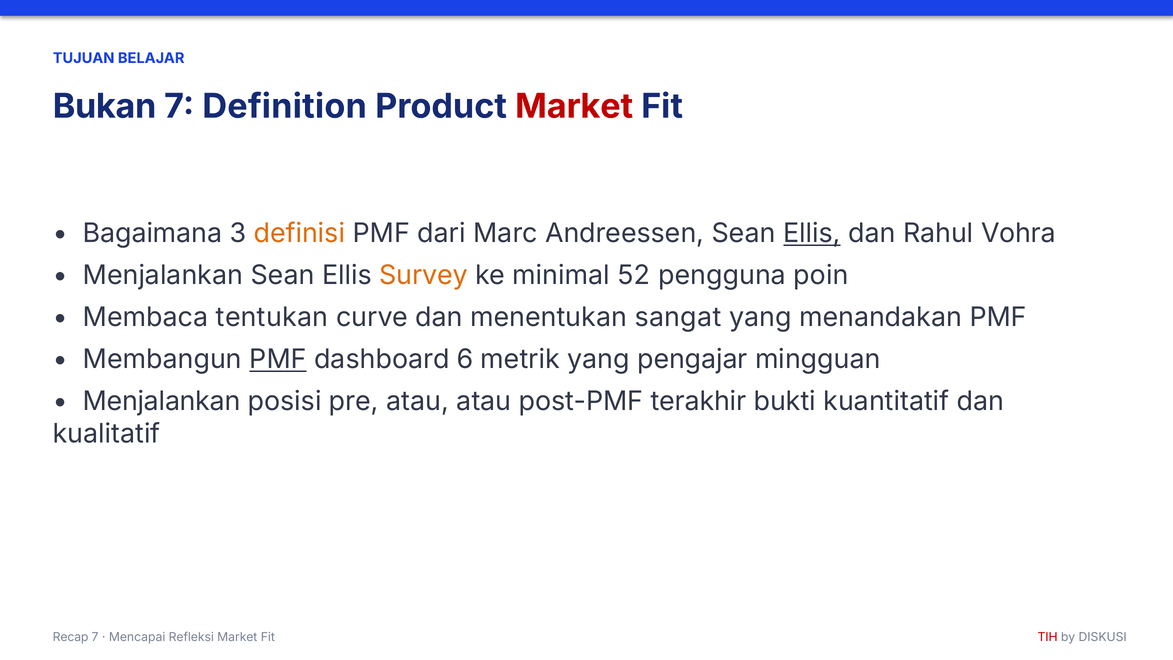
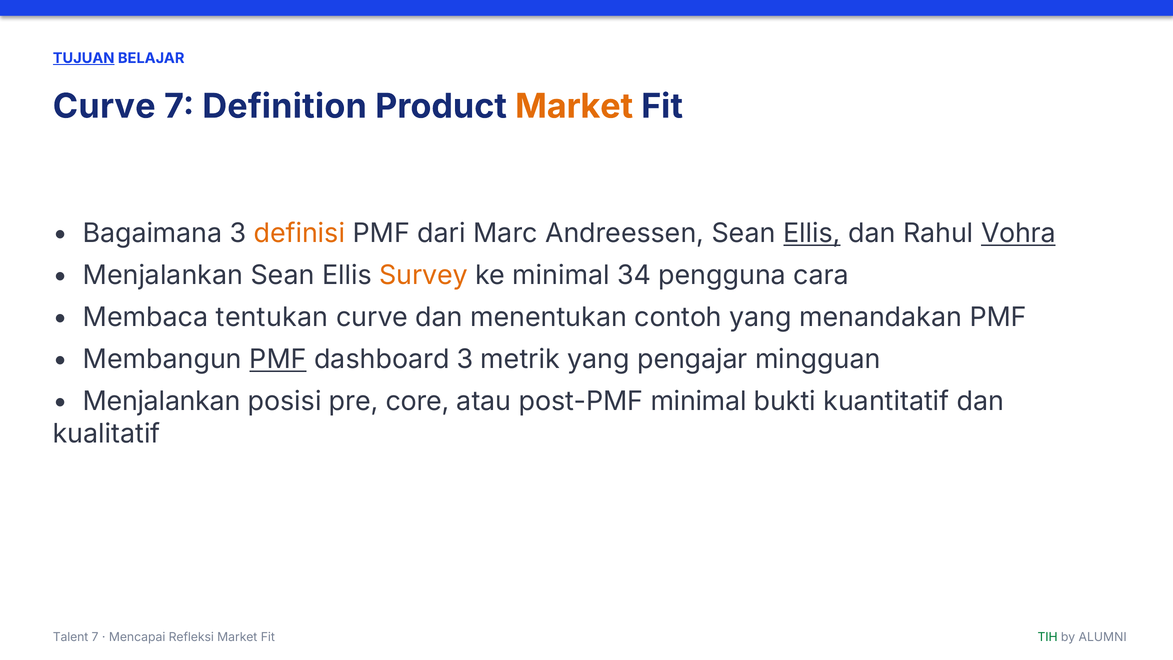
TUJUAN underline: none -> present (84, 58)
Bukan: Bukan -> Curve (104, 106)
Market colour: red -> orange (574, 106)
Vohra underline: none -> present (1018, 233)
52: 52 -> 34 (634, 275)
poin: poin -> cara (821, 275)
sangat: sangat -> contoh (678, 317)
dashboard 6: 6 -> 3 (465, 359)
pre atau: atau -> core (418, 402)
post-PMF terakhir: terakhir -> minimal (699, 402)
Recap: Recap -> Talent (71, 637)
TIH colour: red -> green (1048, 637)
DISKUSI: DISKUSI -> ALUMNI (1103, 637)
